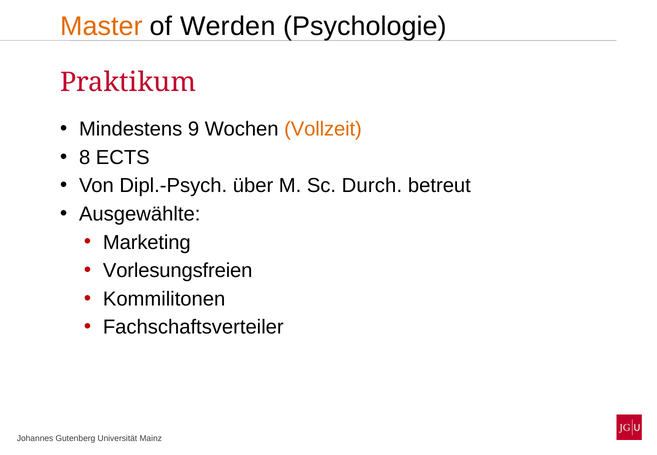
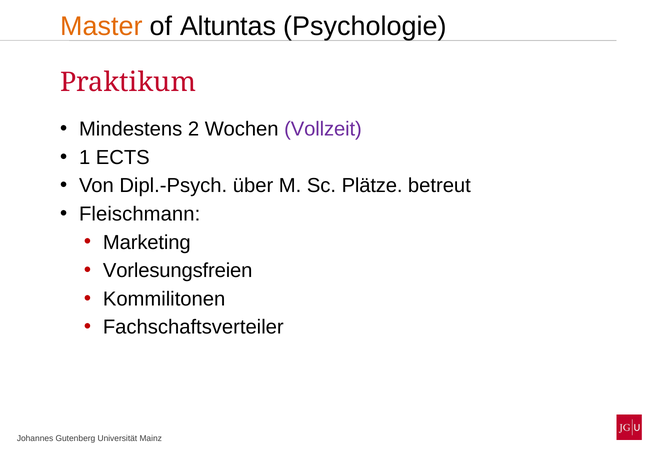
Werden: Werden -> Altuntas (228, 26)
9: 9 -> 2 (194, 129)
Vollzeit colour: orange -> purple (323, 129)
8: 8 -> 1 (85, 157)
Durch: Durch -> Plätze (372, 186)
Ausgewählte: Ausgewählte -> Fleischmann (140, 214)
